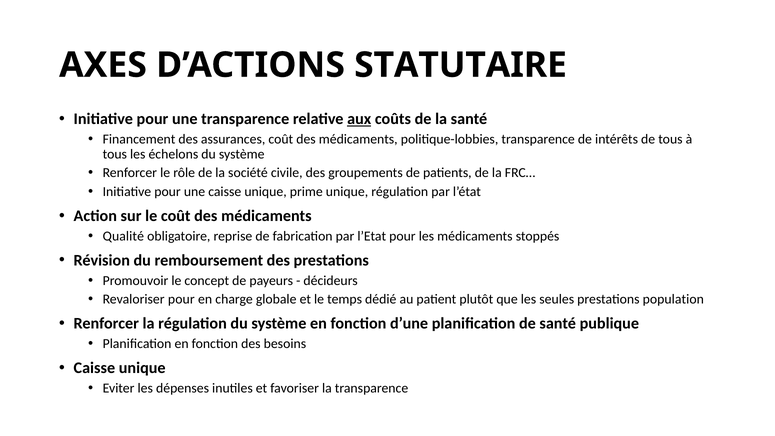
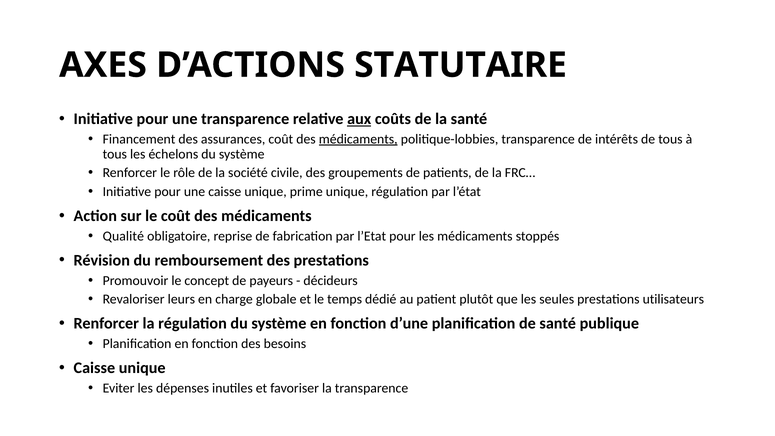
médicaments underline: none -> present (358, 139)
Revaloriser pour: pour -> leurs (181, 299)
population: population -> utilisateurs (673, 299)
